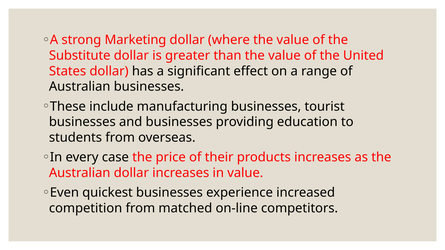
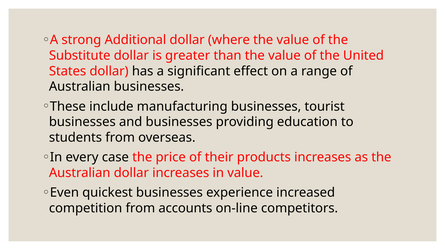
Marketing: Marketing -> Additional (135, 40)
matched: matched -> accounts (185, 208)
